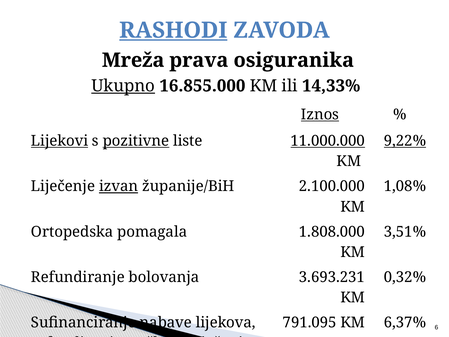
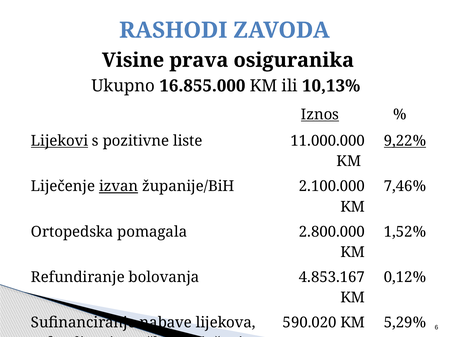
RASHODI underline: present -> none (173, 30)
Mreža: Mreža -> Visine (133, 60)
Ukupno underline: present -> none (123, 86)
14,33%: 14,33% -> 10,13% (331, 86)
pozitivne underline: present -> none (136, 141)
11.000.000 underline: present -> none (328, 141)
1,08%: 1,08% -> 7,46% (405, 186)
1.808.000: 1.808.000 -> 2.800.000 (332, 232)
3,51%: 3,51% -> 1,52% (405, 232)
3.693.231: 3.693.231 -> 4.853.167 (332, 277)
0,32%: 0,32% -> 0,12% (405, 277)
791.095: 791.095 -> 590.020 (310, 322)
6,37%: 6,37% -> 5,29% (405, 322)
